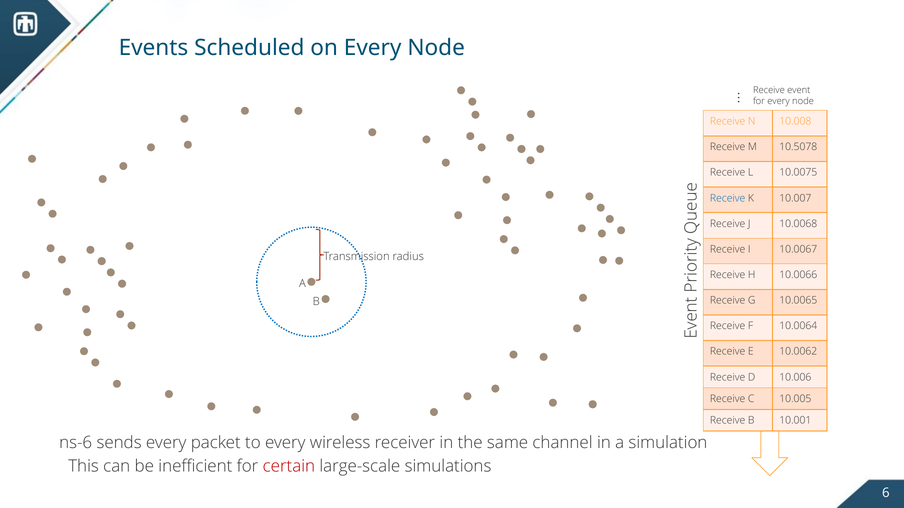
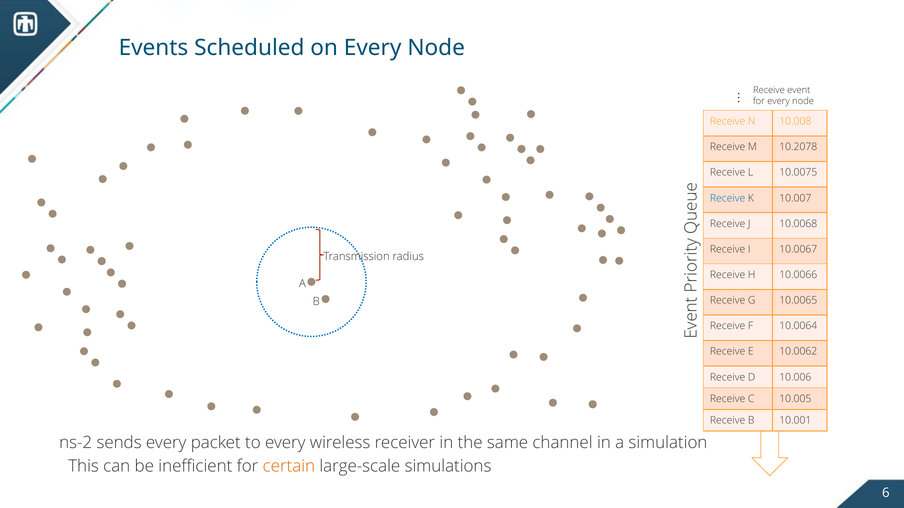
10.5078: 10.5078 -> 10.2078 (798, 147)
ns-6: ns-6 -> ns-2 (76, 443)
certain colour: red -> orange (289, 467)
